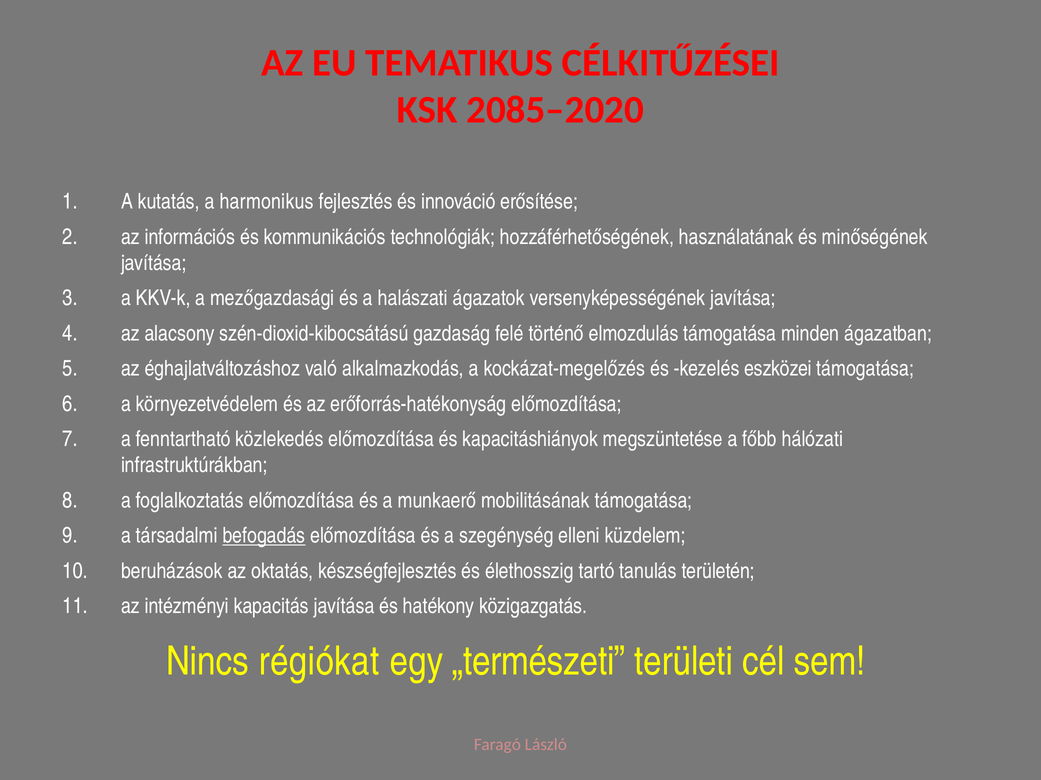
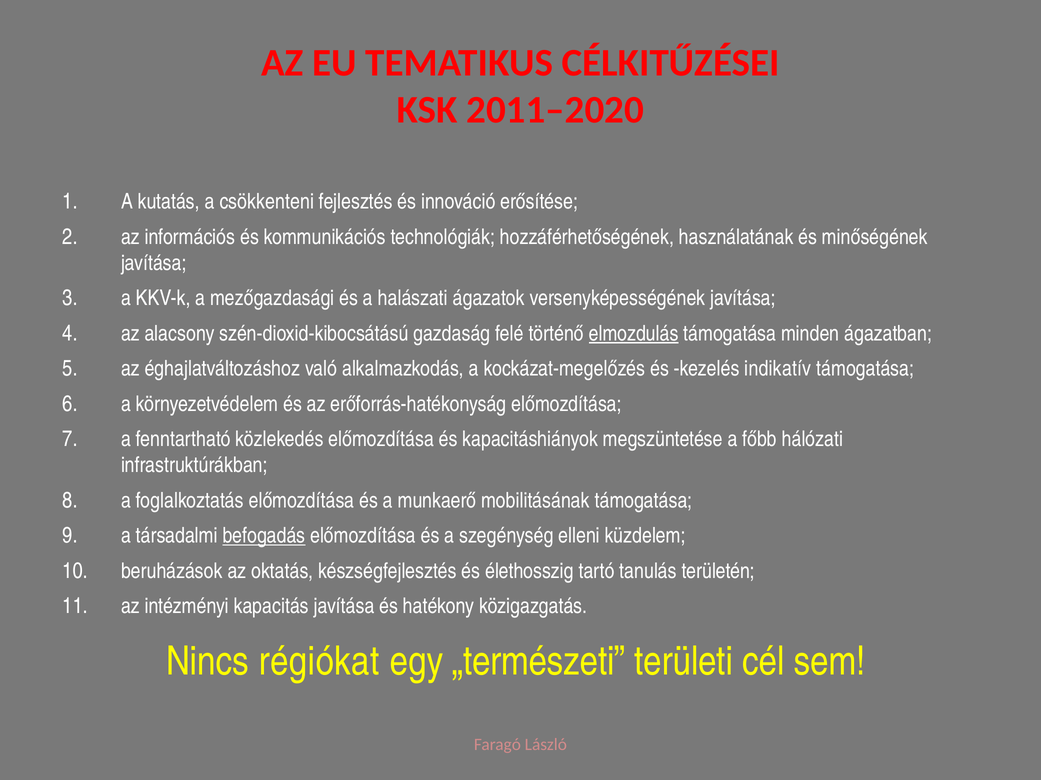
2085–2020: 2085–2020 -> 2011–2020 (555, 110)
harmonikus: harmonikus -> csökkenteni (267, 202)
elmozdulás underline: none -> present (634, 334)
eszközei: eszközei -> indikatív (778, 369)
